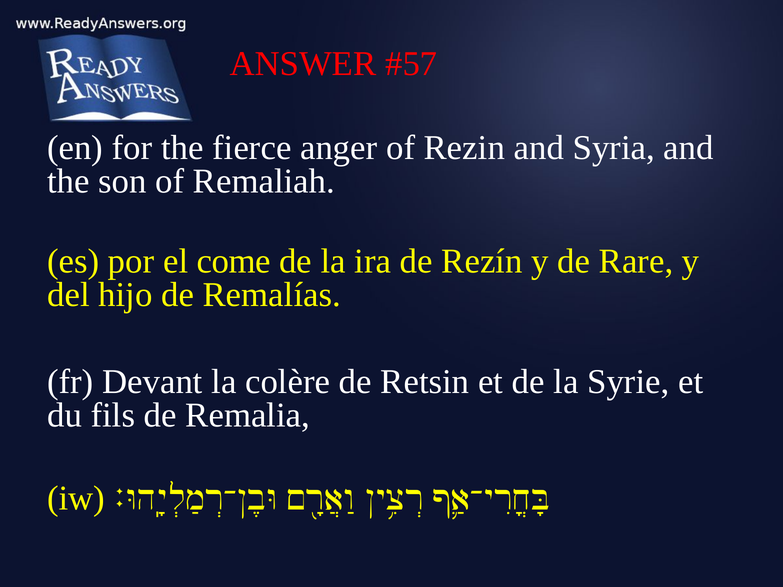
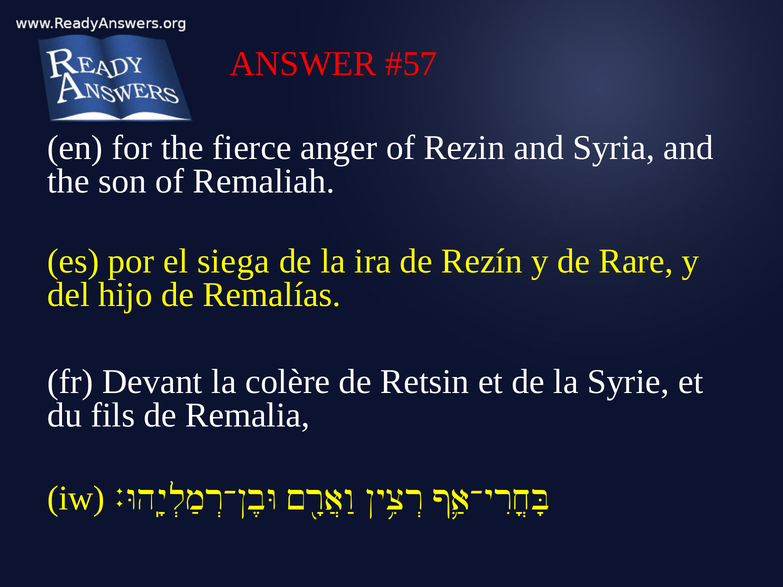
come: come -> siega (233, 261)
